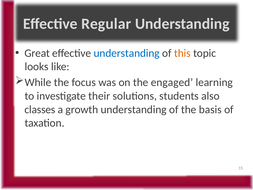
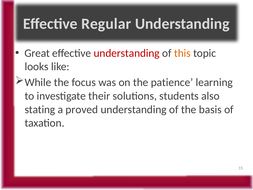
understanding colour: blue -> red (127, 53)
engaged: engaged -> patience (172, 82)
classes: classes -> stating (40, 109)
growth: growth -> proved (82, 109)
